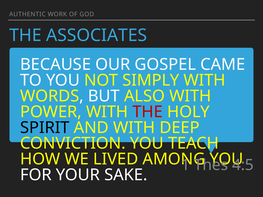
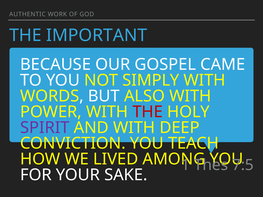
ASSOCIATES: ASSOCIATES -> IMPORTANT (97, 35)
SPIRIT colour: black -> purple (45, 128)
4:5: 4:5 -> 7:5 (243, 165)
